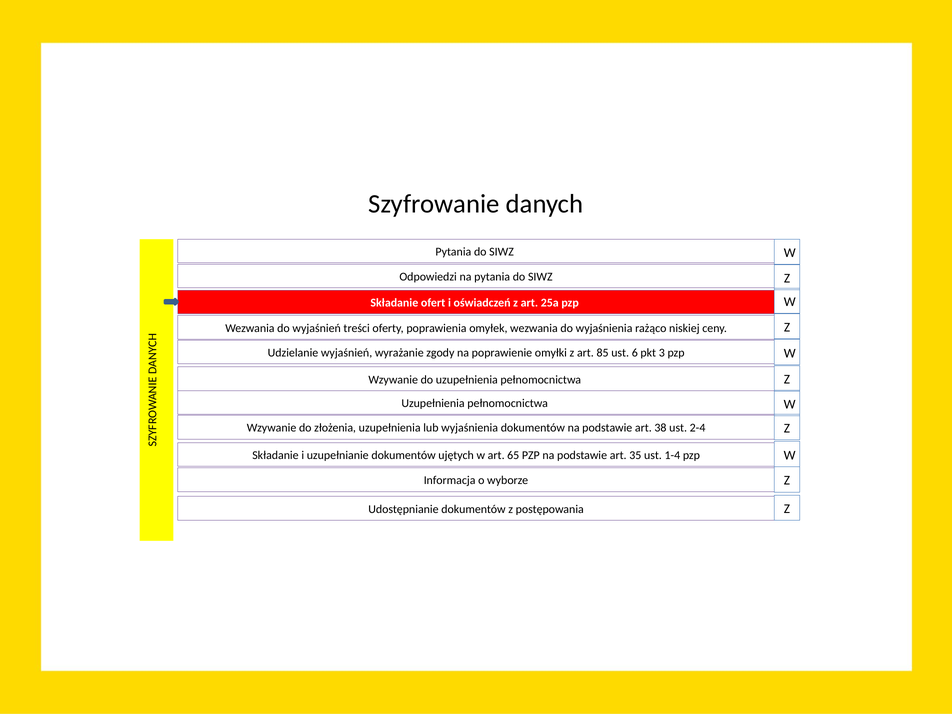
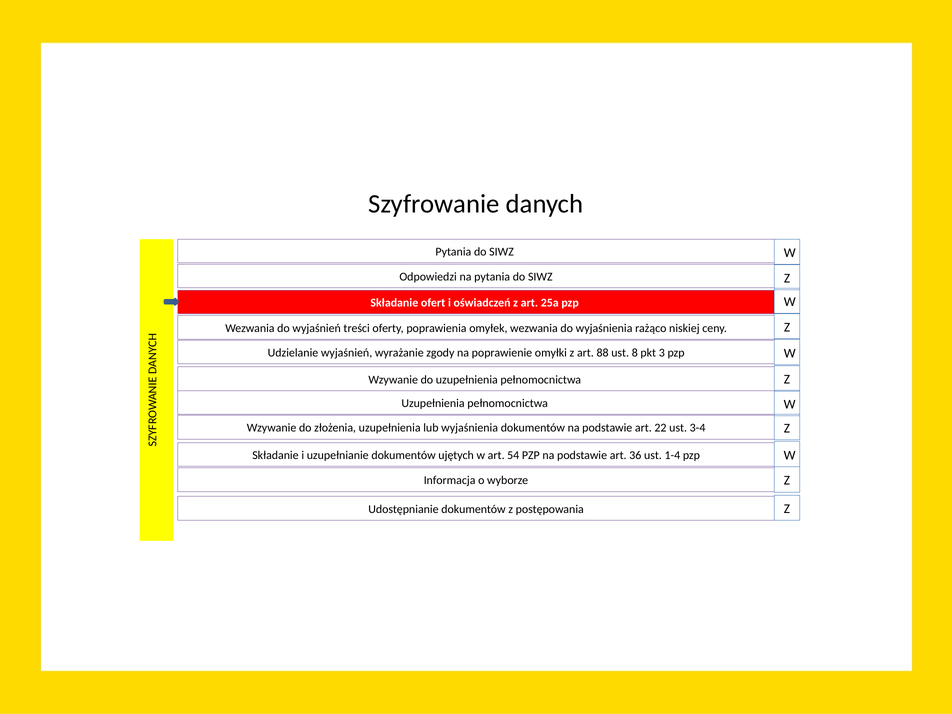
85: 85 -> 88 (603, 353)
6: 6 -> 8 (635, 353)
38: 38 -> 22 (660, 428)
2-4: 2-4 -> 3-4 (698, 428)
65: 65 -> 54 (513, 455)
35: 35 -> 36 (635, 455)
